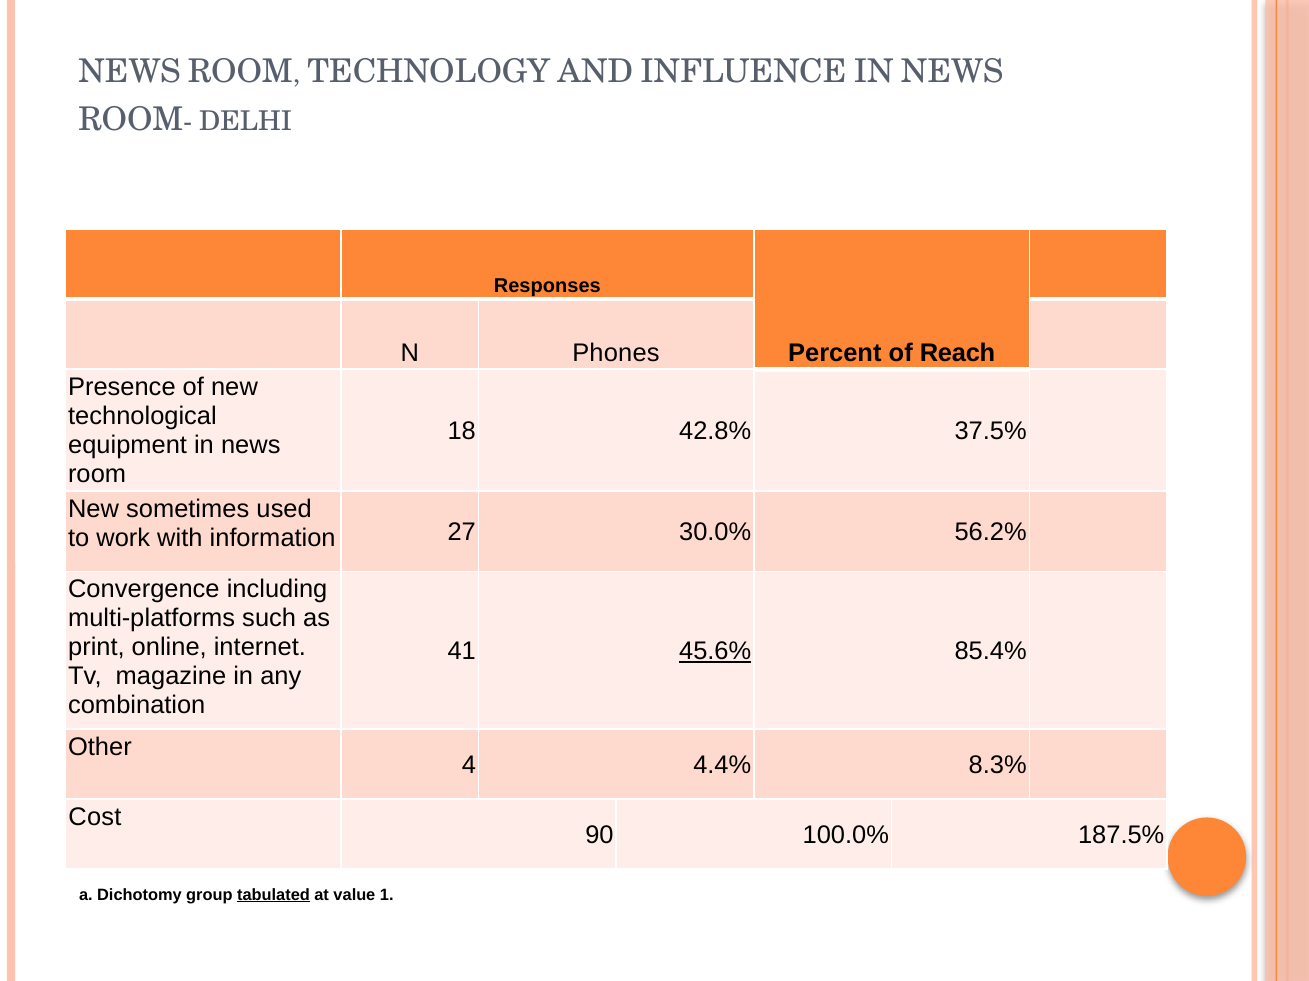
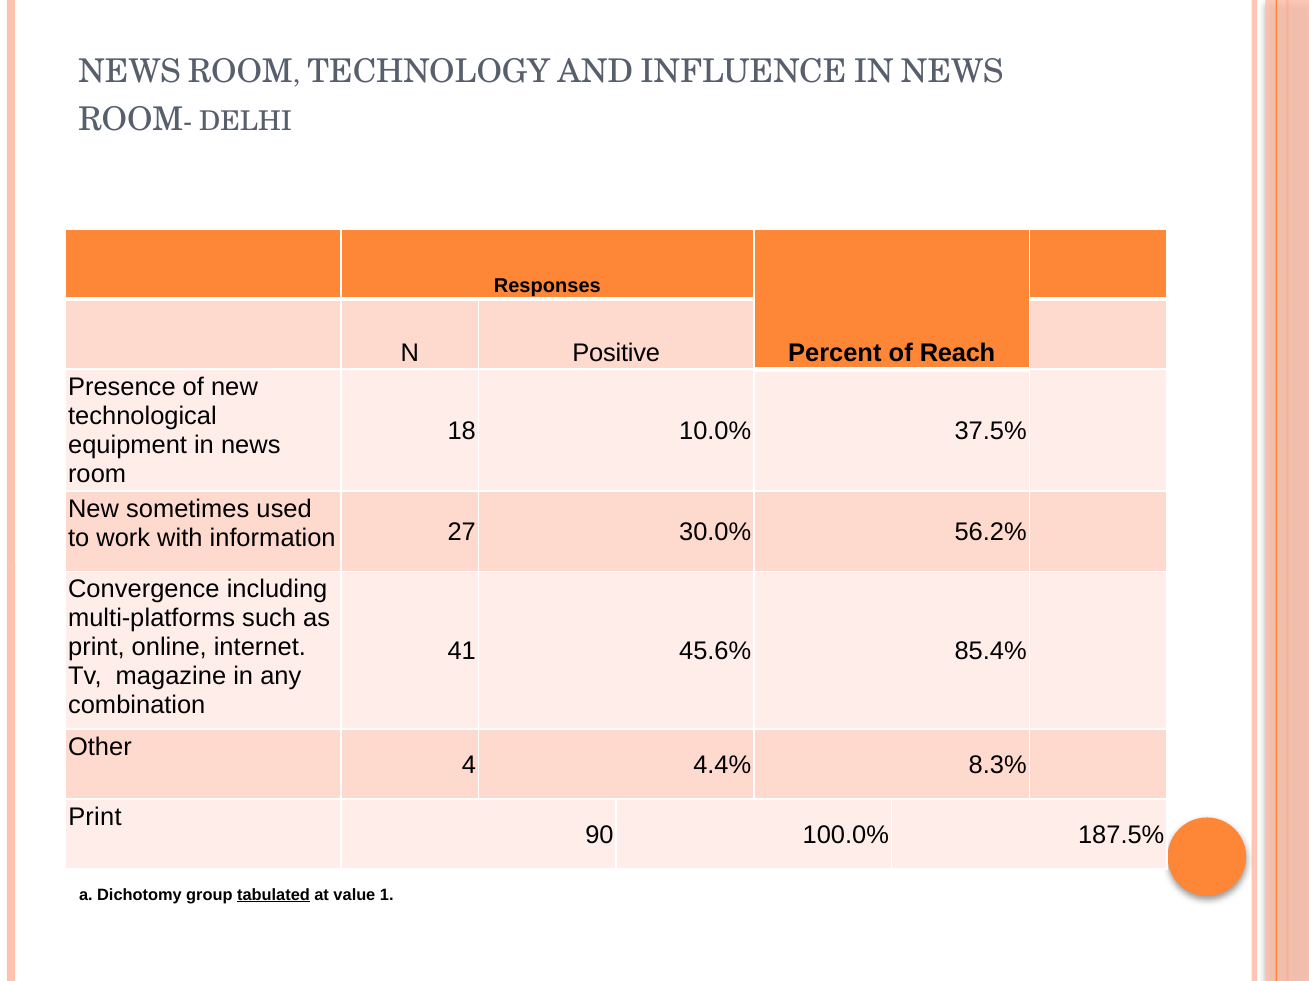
Phones: Phones -> Positive (616, 353)
42.8%: 42.8% -> 10.0% (715, 431)
45.6% underline: present -> none (715, 651)
Cost: Cost -> Print (95, 818)
